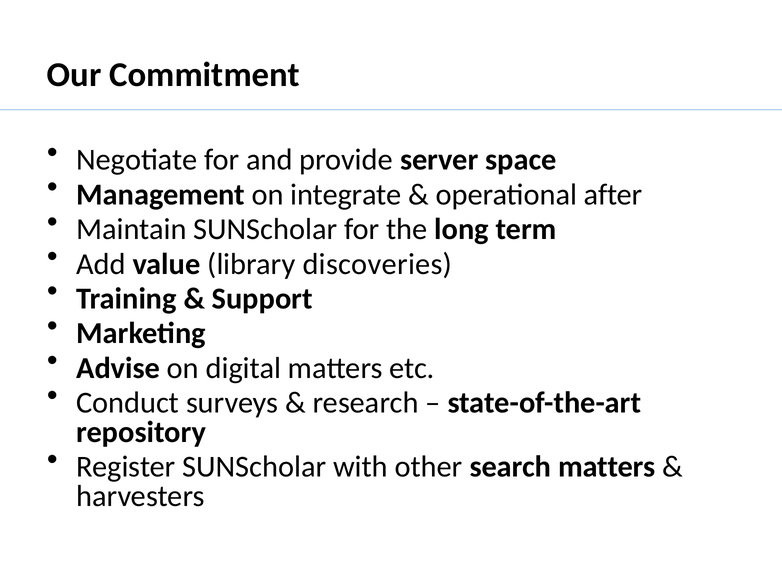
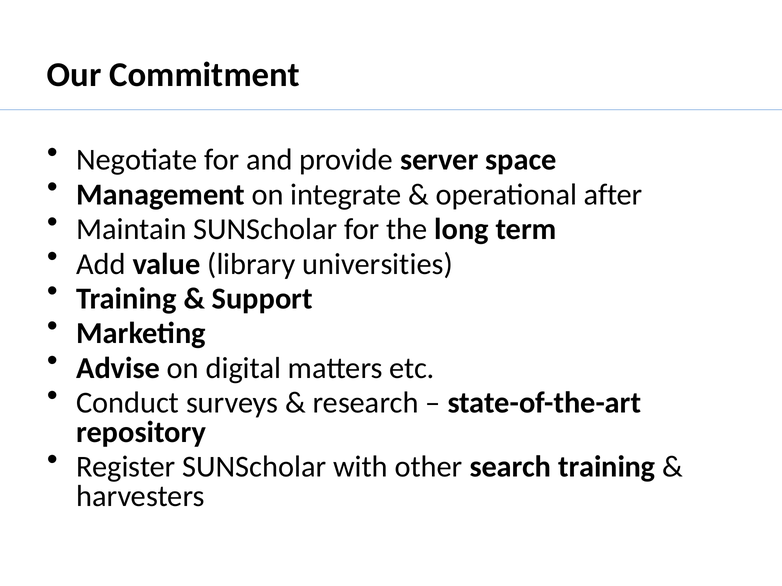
discoveries: discoveries -> universities (378, 264)
search matters: matters -> training (607, 467)
